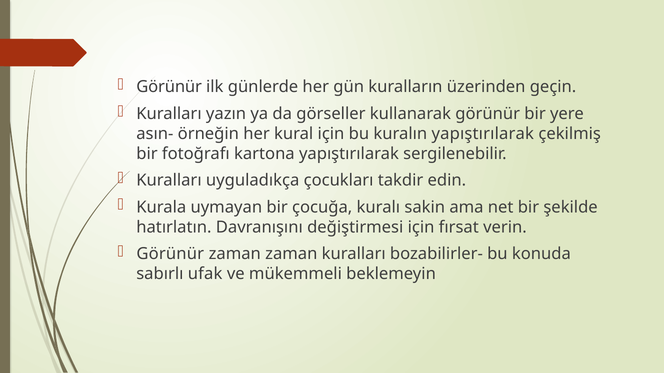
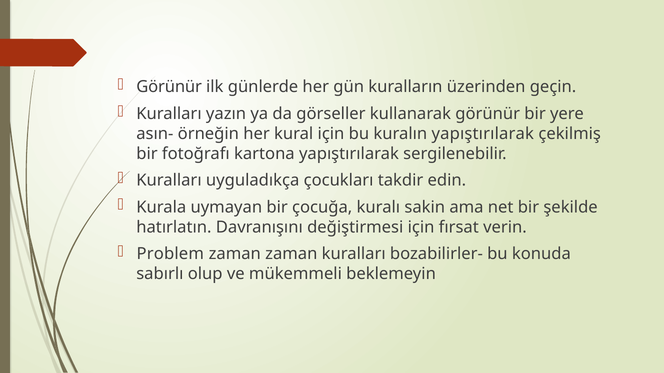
Görünür: Görünür -> Problem (170, 254)
ufak: ufak -> olup (205, 274)
